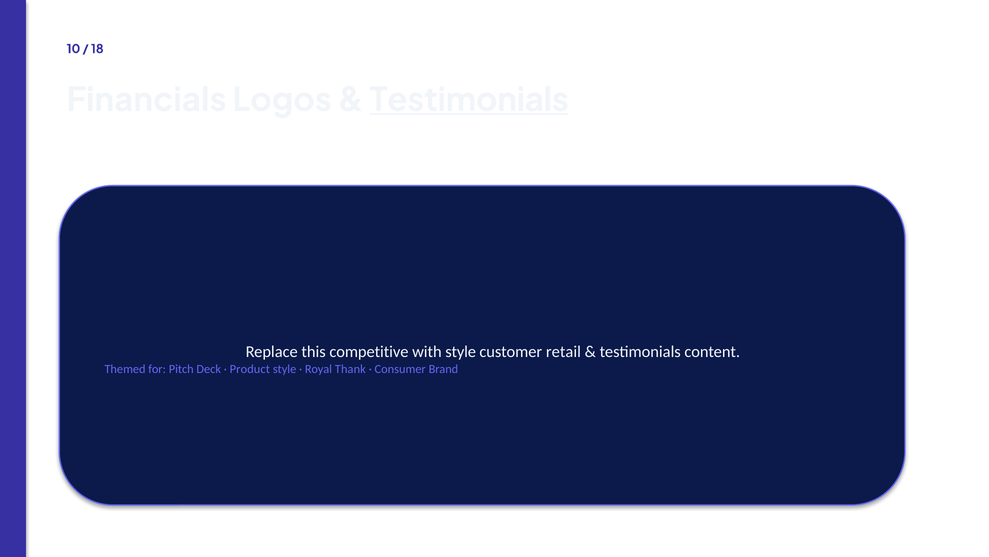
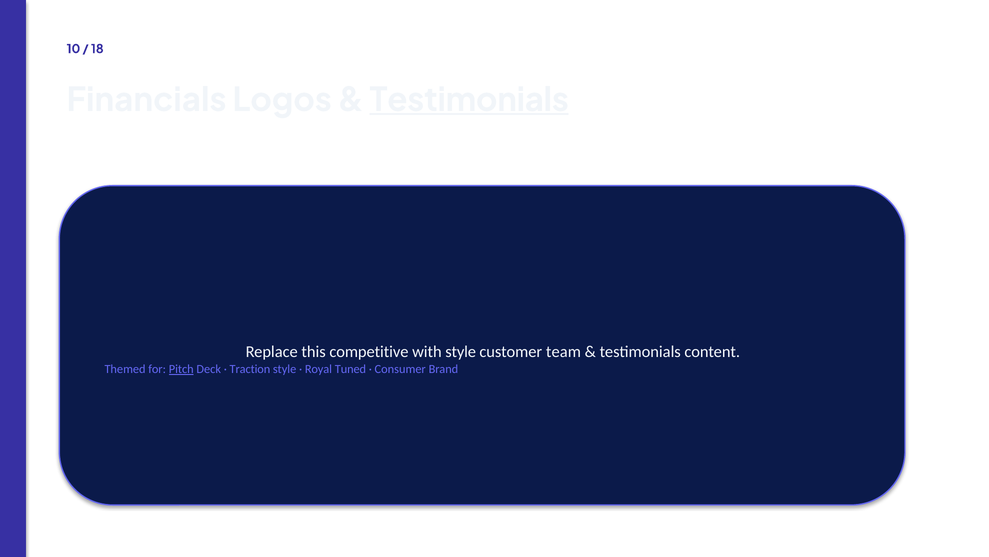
retail: retail -> team (563, 352)
Pitch underline: none -> present (181, 369)
Product: Product -> Traction (250, 369)
Thank: Thank -> Tuned (350, 369)
